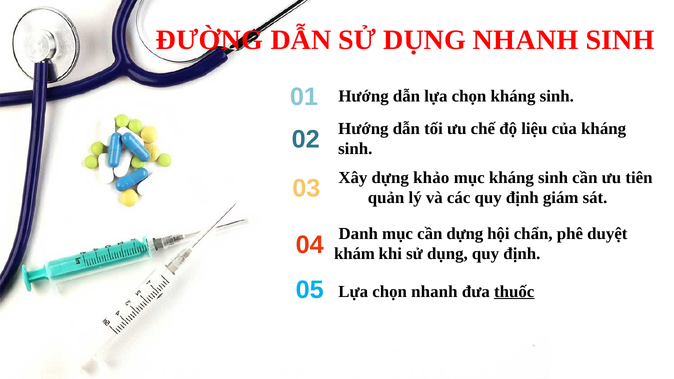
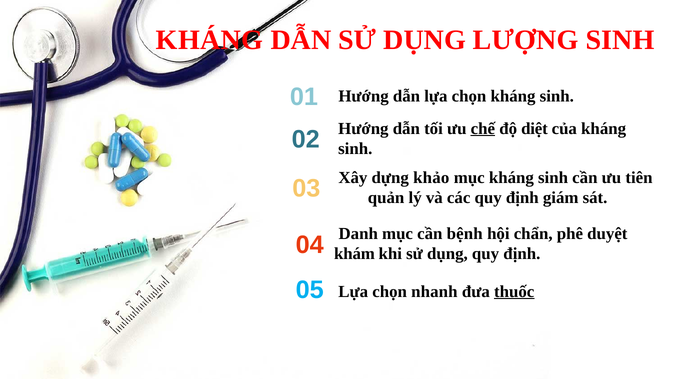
ĐƯỜNG: ĐƯỜNG -> KHÁNG (209, 40)
DỤNG NHANH: NHANH -> LƯỢNG (526, 40)
chế underline: none -> present (483, 129)
liệu: liệu -> diệt (534, 129)
cần dựng: dựng -> bệnh (465, 234)
